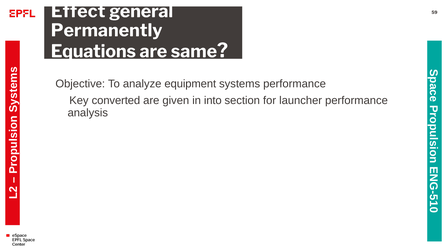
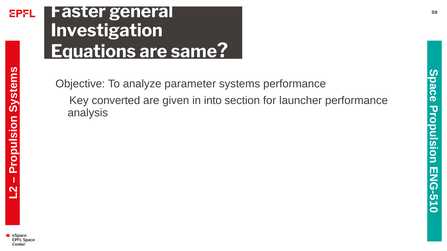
Effect: Effect -> Faster (78, 11)
Permanently: Permanently -> Investigation (107, 31)
equipment: equipment -> parameter (190, 84)
